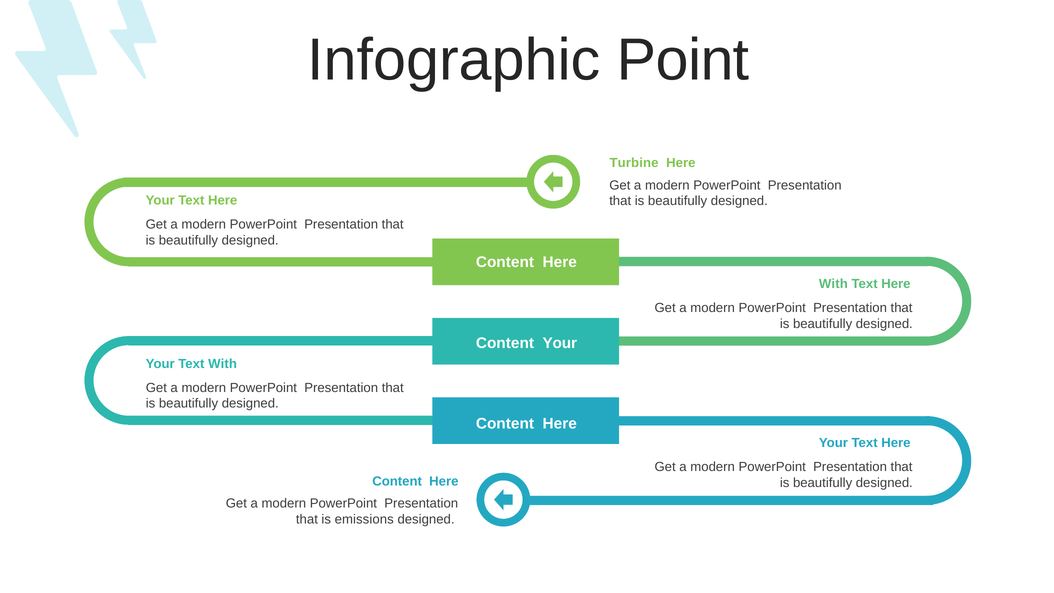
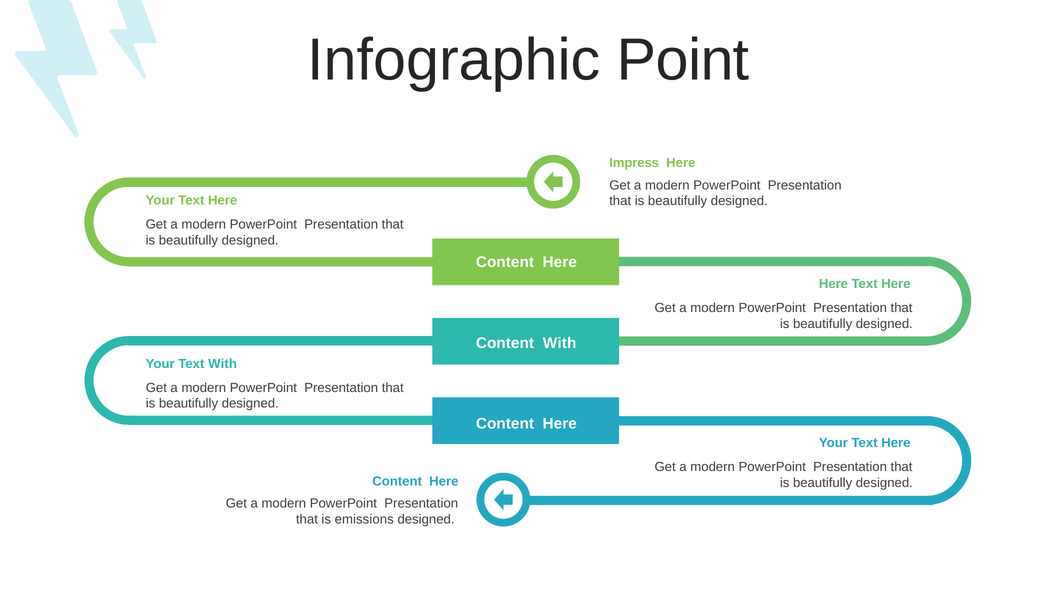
Turbine: Turbine -> Impress (634, 163)
With: With -> Here (833, 284)
Content Your: Your -> With (560, 343)
